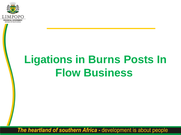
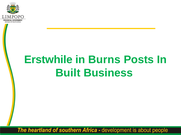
Ligations: Ligations -> Erstwhile (48, 60)
Flow: Flow -> Built (68, 73)
